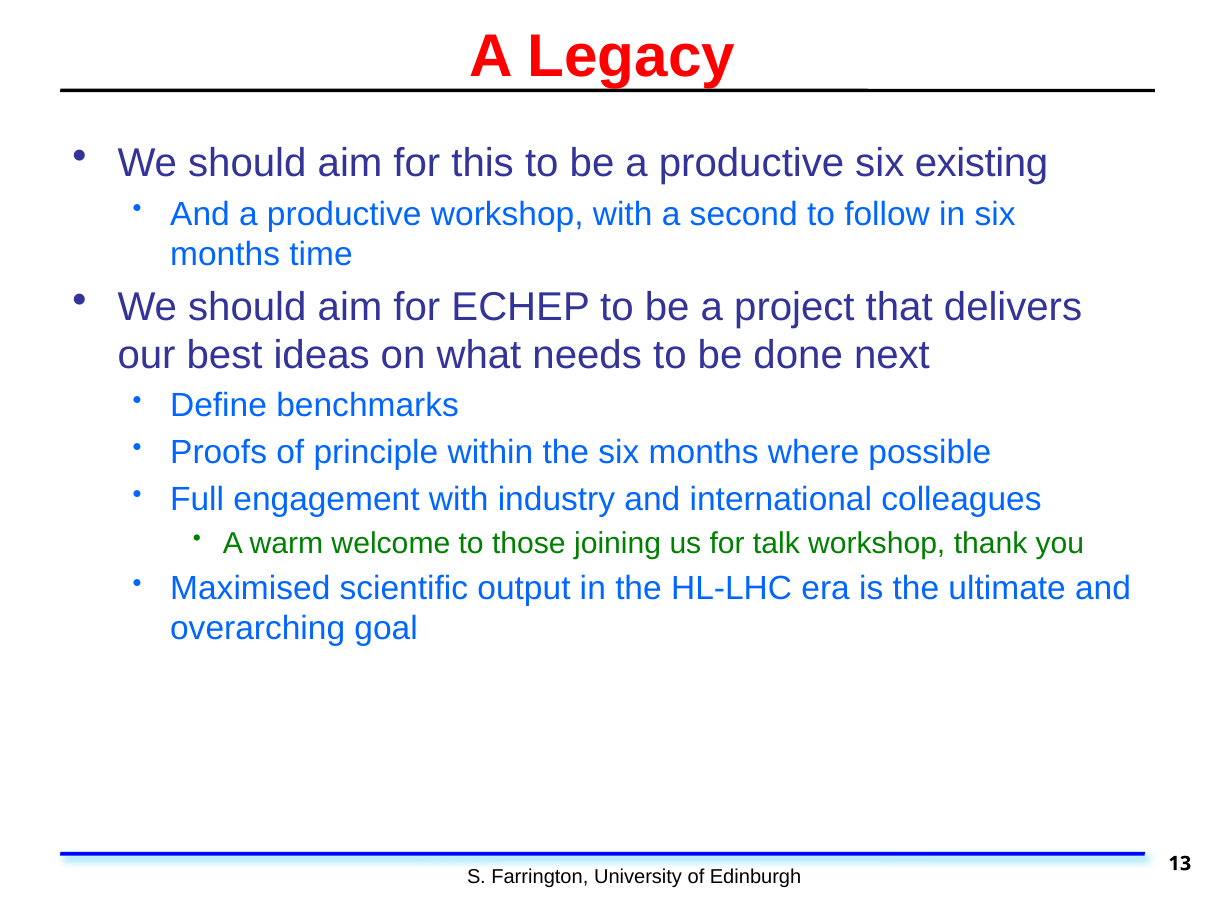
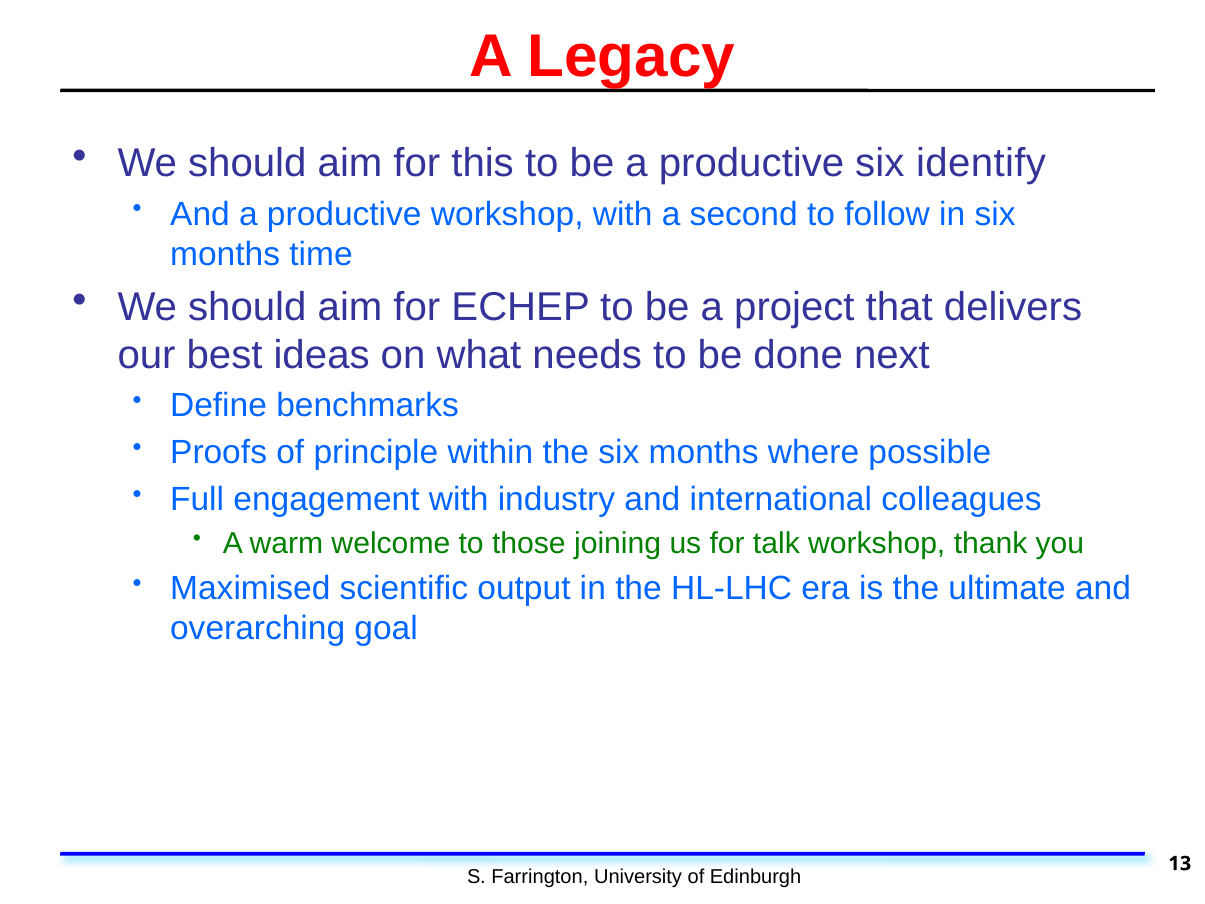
existing: existing -> identify (981, 164)
